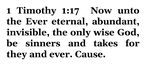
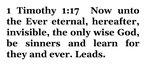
abundant: abundant -> hereafter (116, 21)
takes: takes -> learn (106, 43)
Cause: Cause -> Leads (90, 54)
